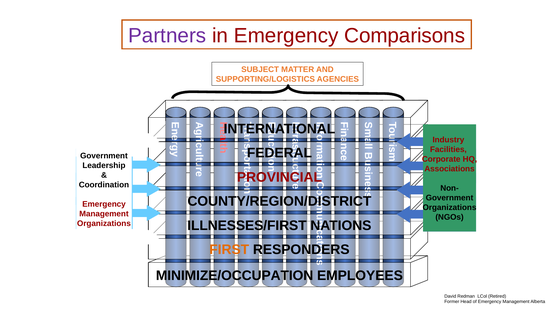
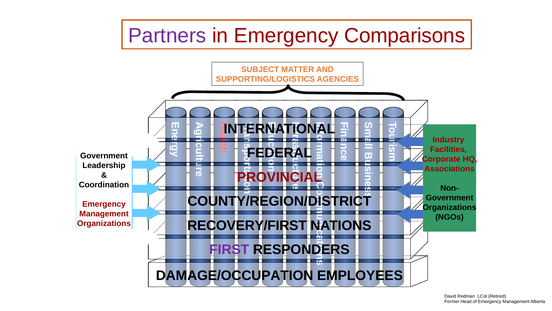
ILLNESSES/FIRST: ILLNESSES/FIRST -> RECOVERY/FIRST (247, 225)
FIRST colour: orange -> purple (229, 249)
MINIMIZE/OCCUPATION: MINIMIZE/OCCUPATION -> DAMAGE/OCCUPATION (235, 275)
